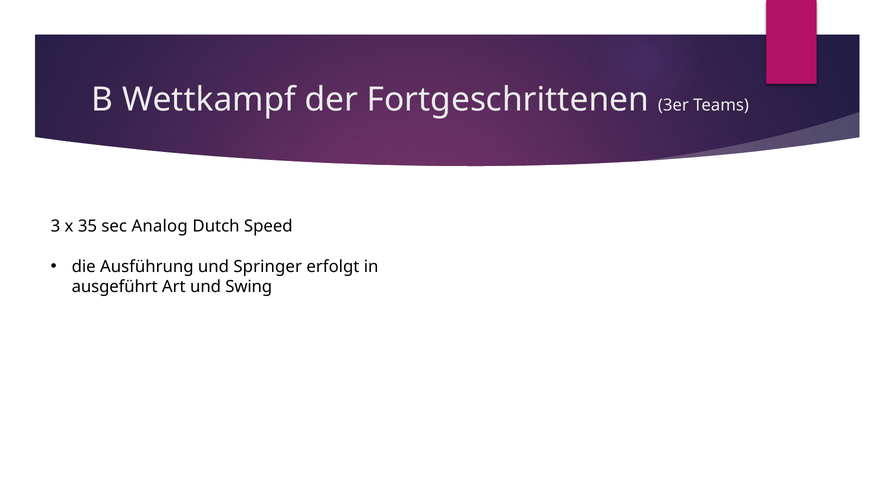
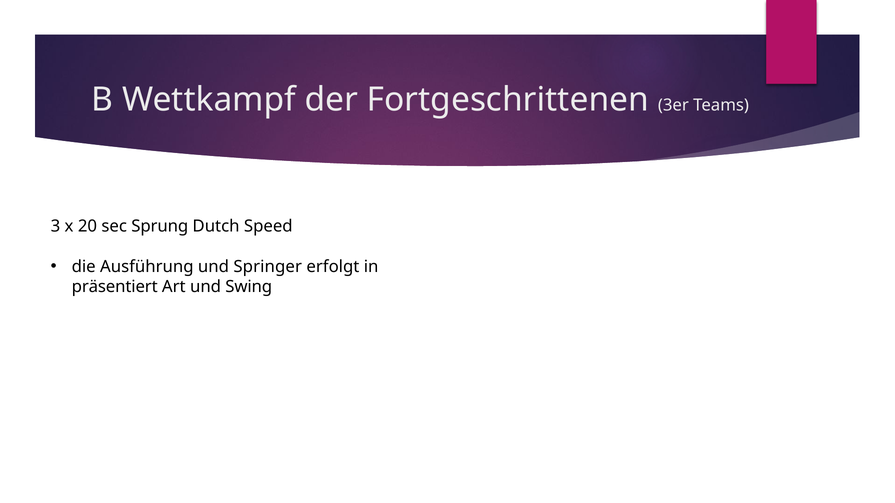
35: 35 -> 20 (87, 226)
Analog: Analog -> Sprung (160, 226)
ausgeführt: ausgeführt -> präsentiert (115, 287)
